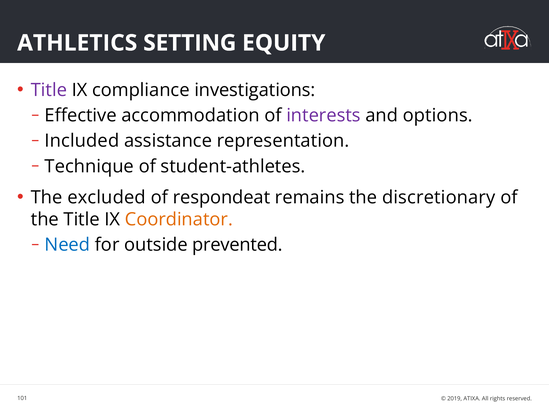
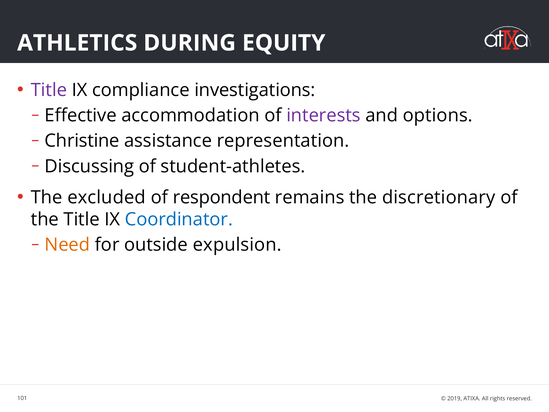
SETTING: SETTING -> DURING (190, 43)
Included: Included -> Christine (82, 141)
Technique: Technique -> Discussing (89, 166)
respondeat: respondeat -> respondent (222, 197)
Coordinator colour: orange -> blue (179, 219)
Need colour: blue -> orange (67, 245)
prevented: prevented -> expulsion (237, 245)
